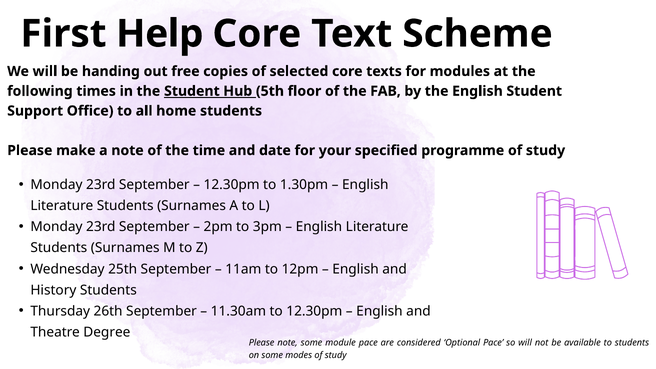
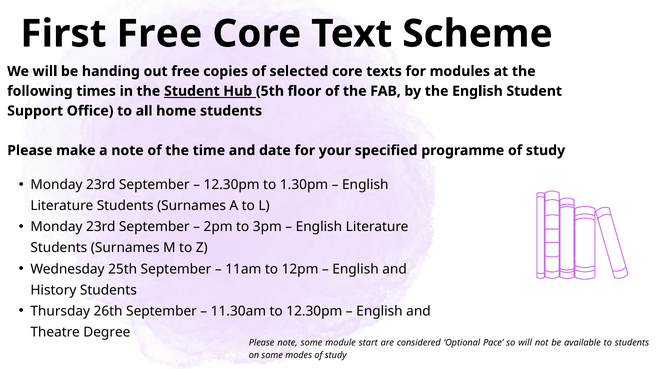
First Help: Help -> Free (159, 34)
module pace: pace -> start (368, 343)
